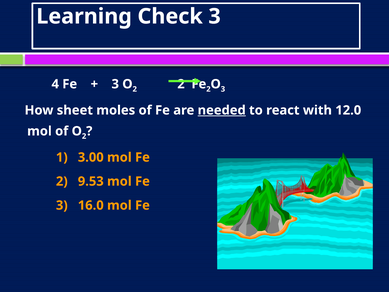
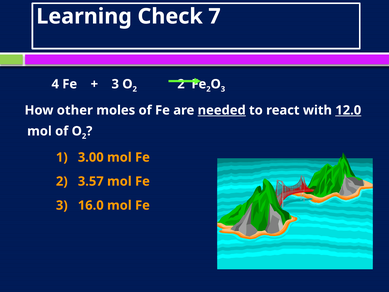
Check 3: 3 -> 7 (215, 16)
sheet: sheet -> other (75, 110)
12.0 underline: none -> present (348, 110)
9.53: 9.53 -> 3.57 (91, 181)
